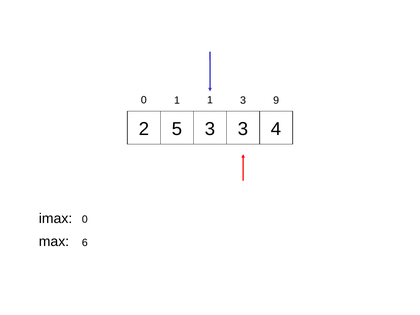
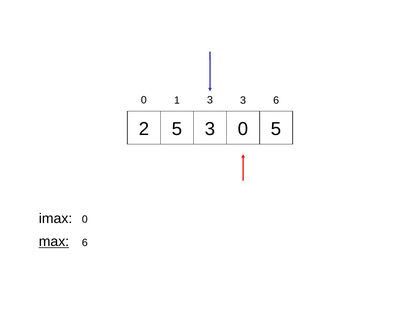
1 1: 1 -> 3 (210, 100)
3 9: 9 -> 6 (276, 100)
3: 3 -> 0 (243, 129)
3 4: 4 -> 5 (276, 129)
max underline: none -> present (54, 242)
